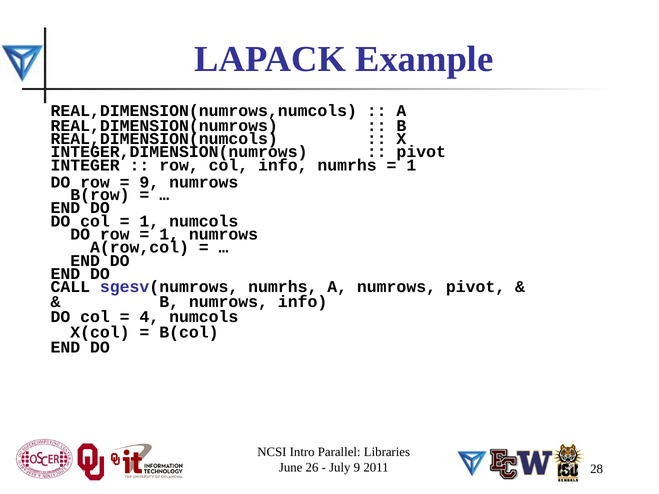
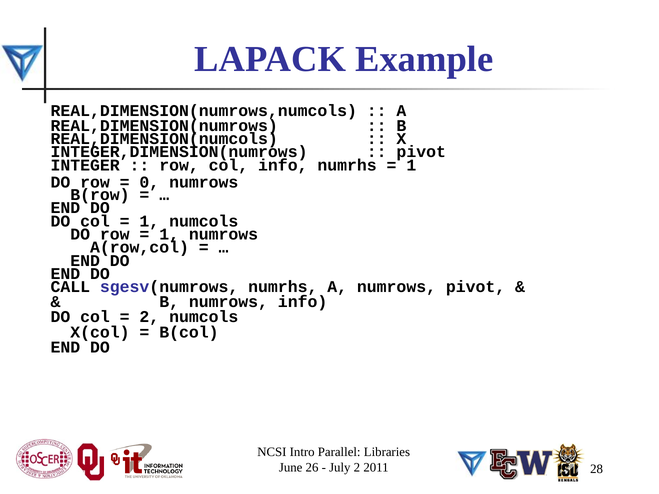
9: 9 -> 0 (149, 183)
4: 4 -> 2 (149, 317)
July 9: 9 -> 2 (357, 468)
